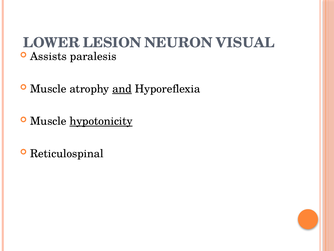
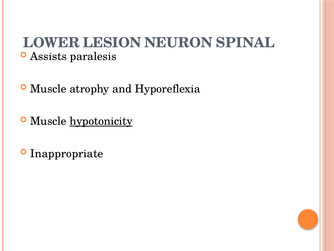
VISUAL: VISUAL -> SPINAL (245, 43)
and underline: present -> none (122, 89)
Reticulospinal: Reticulospinal -> Inappropriate (67, 153)
